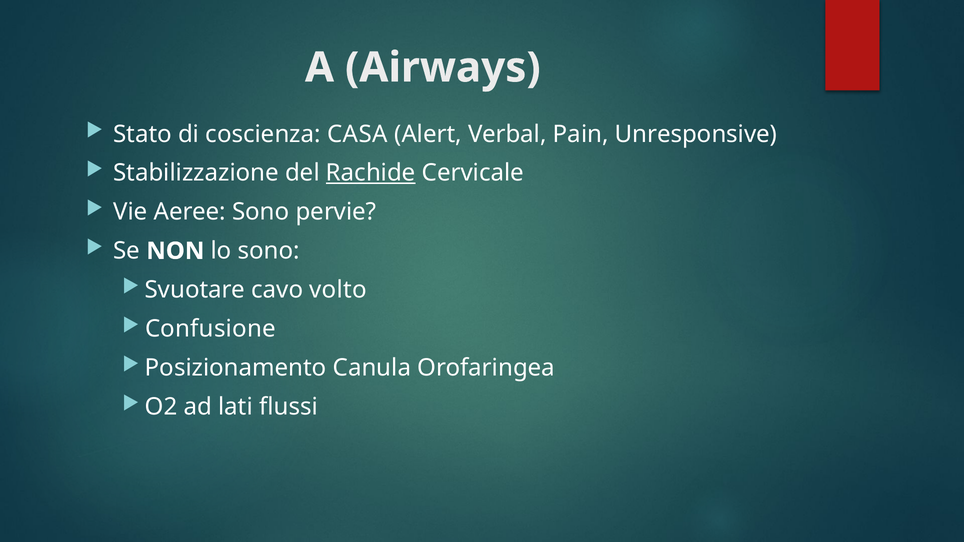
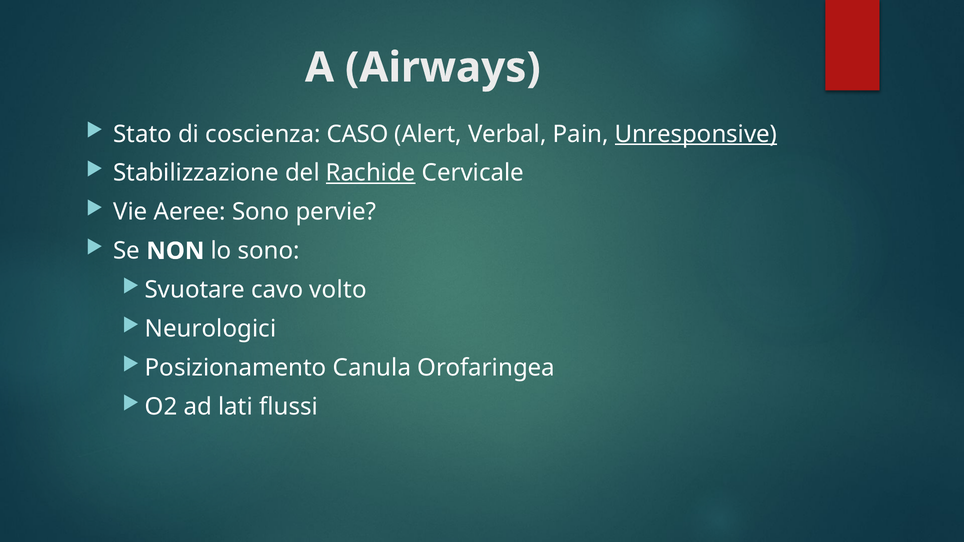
CASA: CASA -> CASO (358, 134)
Unresponsive underline: none -> present (696, 134)
Confusione: Confusione -> Neurologici (211, 329)
